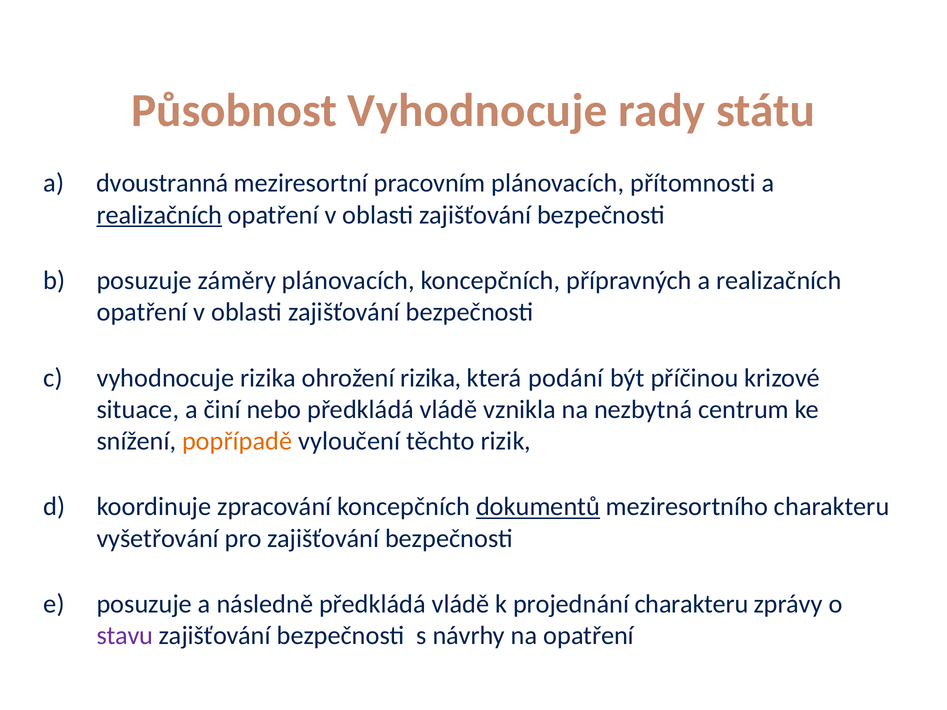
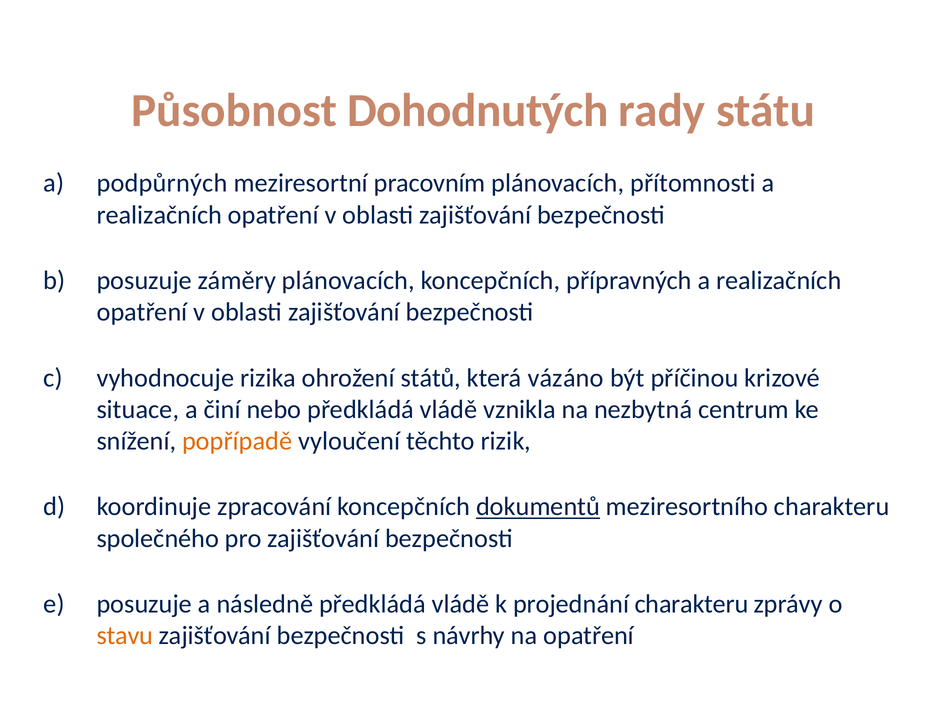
Působnost Vyhodnocuje: Vyhodnocuje -> Dohodnutých (478, 111)
dvoustranná: dvoustranná -> podpůrných (162, 183)
realizačních underline: present -> none (159, 215)
ohrožení rizika: rizika -> států (431, 378)
podání: podání -> vázáno (566, 378)
vyšetřování: vyšetřování -> společného (158, 539)
stavu colour: purple -> orange (125, 636)
